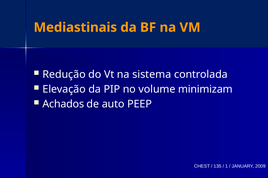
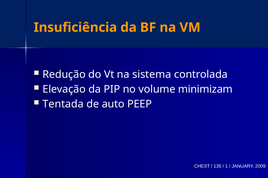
Mediastinais: Mediastinais -> Insuficiência (75, 28)
Achados: Achados -> Tentada (63, 104)
